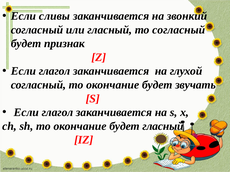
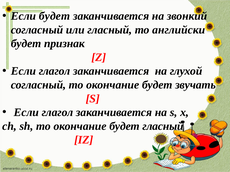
Если сливы: сливы -> будет (54, 16)
то согласный: согласный -> английски (179, 30)
